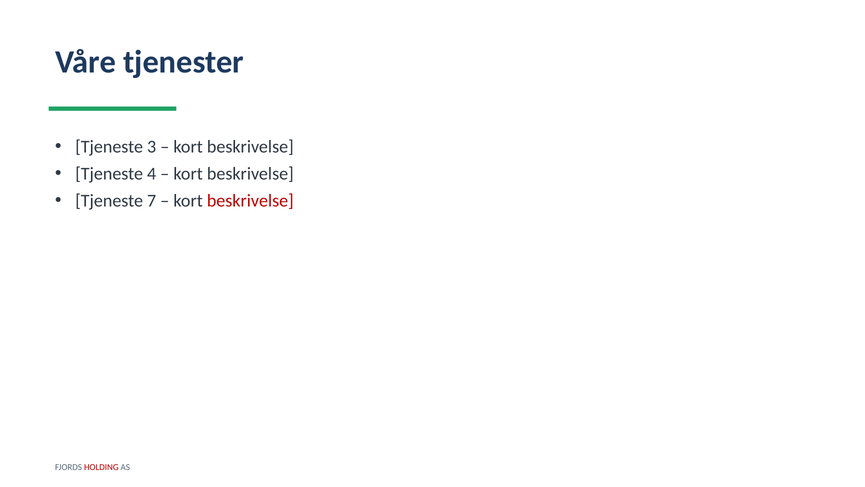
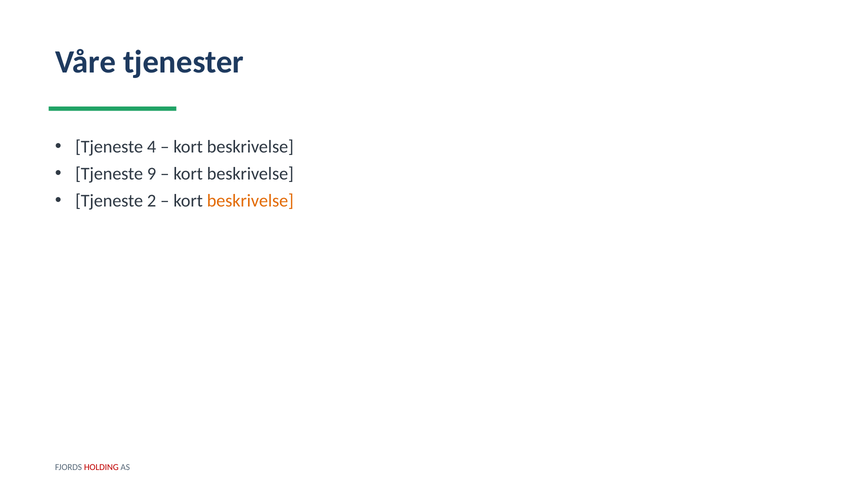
3: 3 -> 4 (152, 147)
4: 4 -> 9 (152, 174)
7: 7 -> 2 (152, 201)
beskrivelse colour: red -> orange (250, 201)
